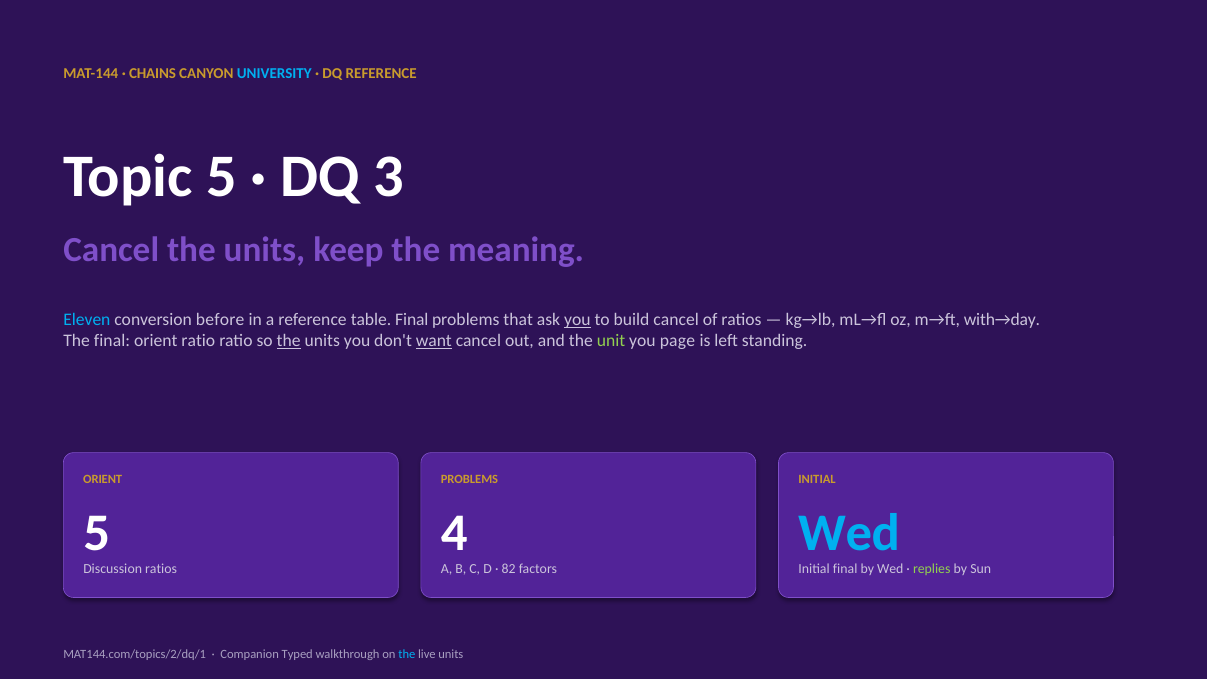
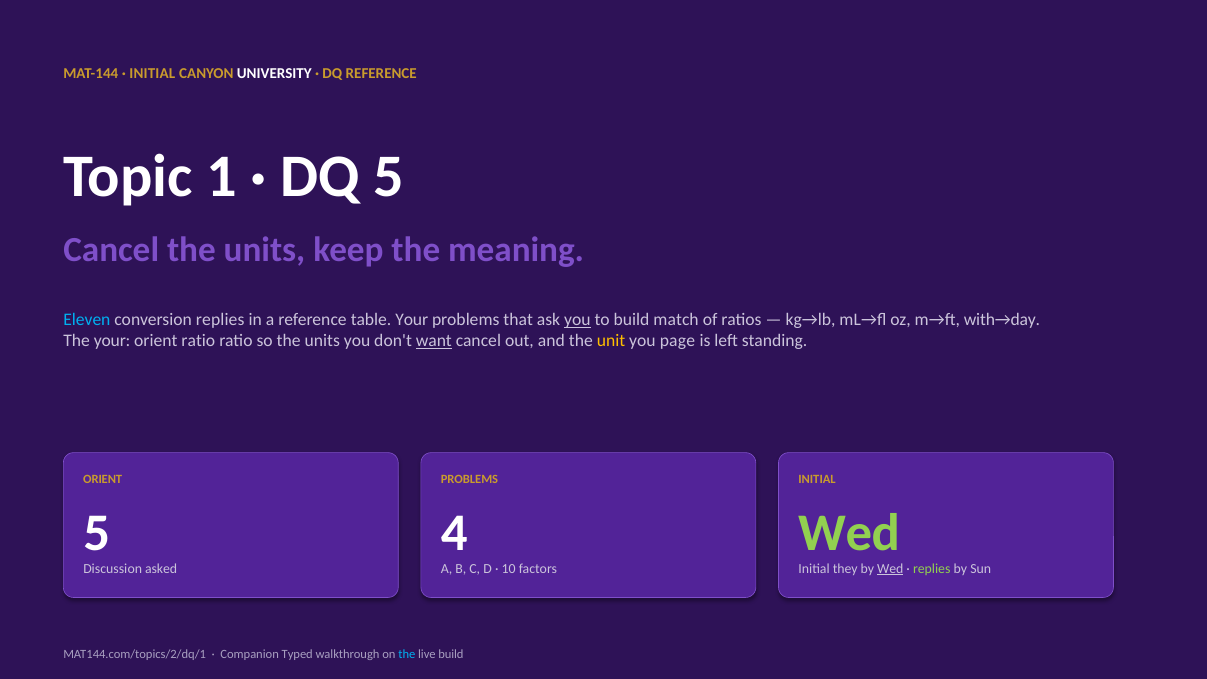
CHAINS: CHAINS -> INITIAL (152, 73)
UNIVERSITY colour: light blue -> white (274, 73)
Topic 5: 5 -> 1 (222, 176)
DQ 3: 3 -> 5 (388, 176)
conversion before: before -> replies (220, 320)
table Final: Final -> Your (412, 320)
build cancel: cancel -> match (676, 320)
The final: final -> your (112, 341)
the underline: present -> none (289, 341)
unit colour: light green -> yellow (611, 341)
Wed colour: light blue -> light green (849, 533)
Discussion ratios: ratios -> asked (161, 569)
82: 82 -> 10 (509, 569)
Initial final: final -> they (845, 569)
Wed underline: none -> present (890, 569)
live units: units -> build (451, 654)
